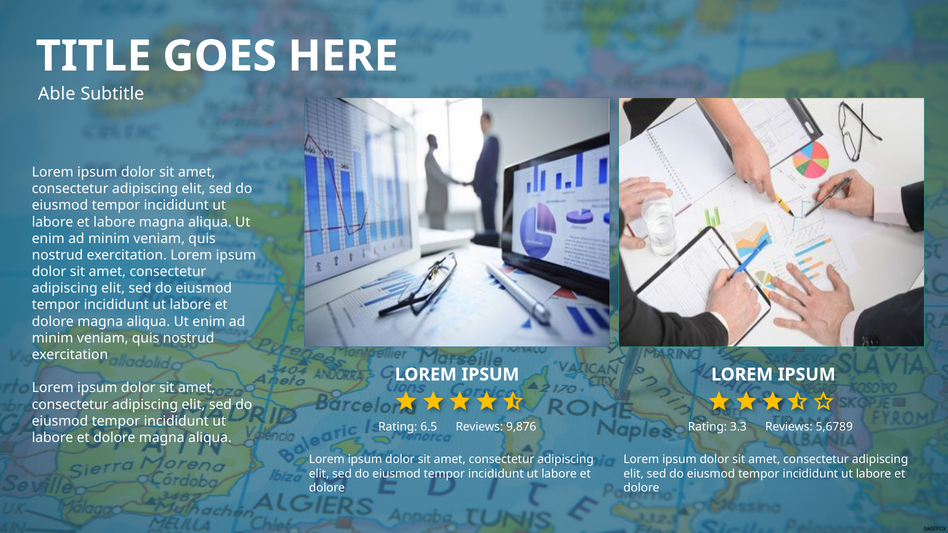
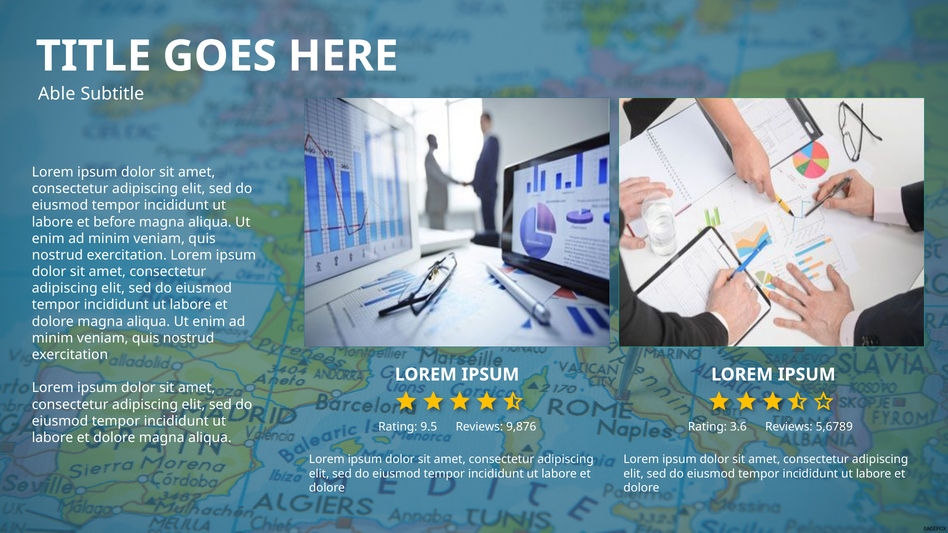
et labore: labore -> before (114, 222)
6.5: 6.5 -> 9.5 (429, 427)
3.3: 3.3 -> 3.6 (738, 427)
